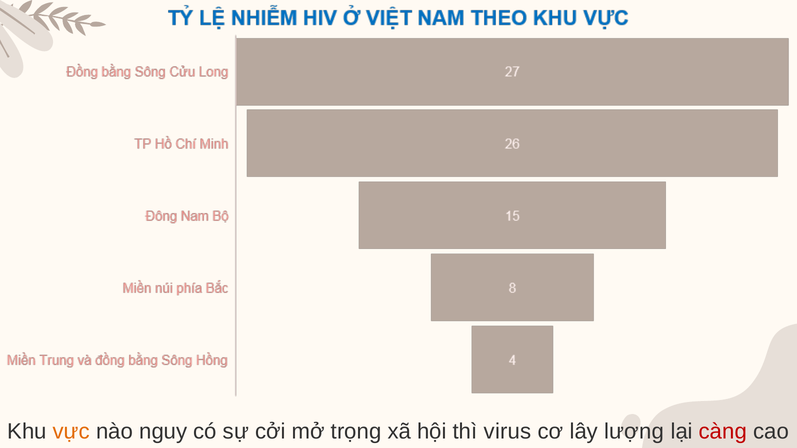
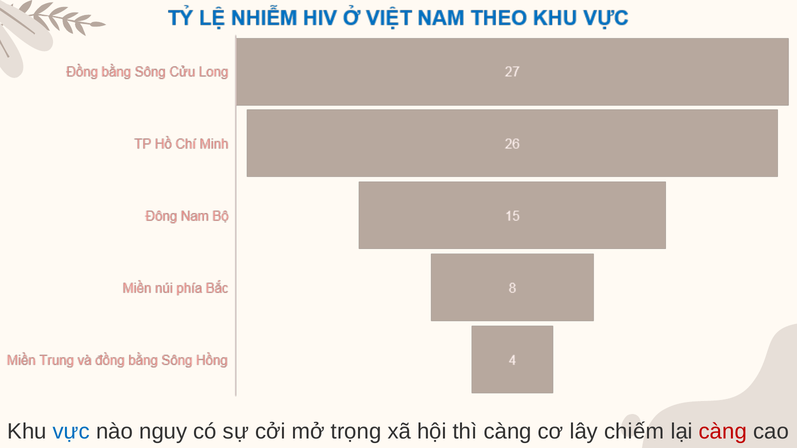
vực colour: orange -> blue (71, 432)
thì virus: virus -> càng (508, 432)
lượng: lượng -> chiếm (634, 432)
